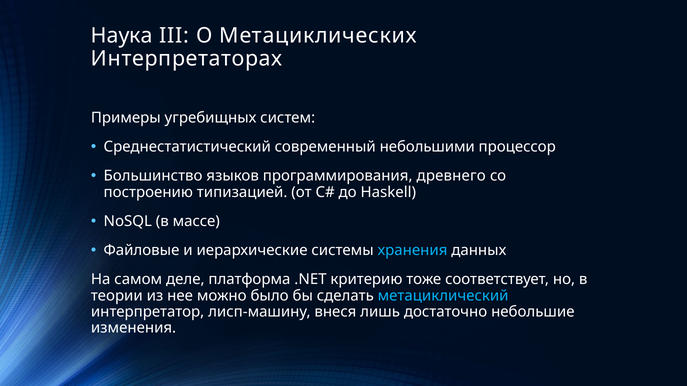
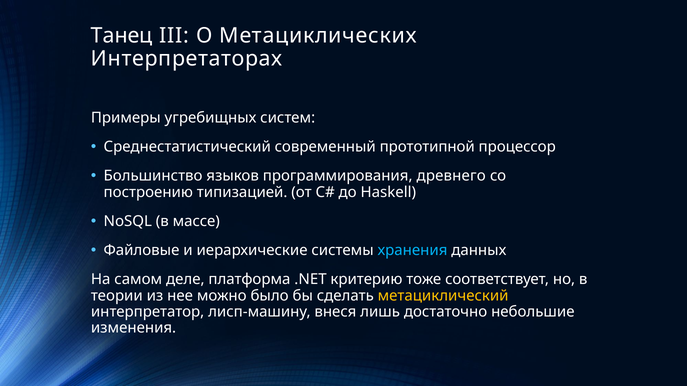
Наука: Наука -> Танец (122, 35)
небольшими: небольшими -> прототипной (427, 147)
метациклический colour: light blue -> yellow (443, 296)
